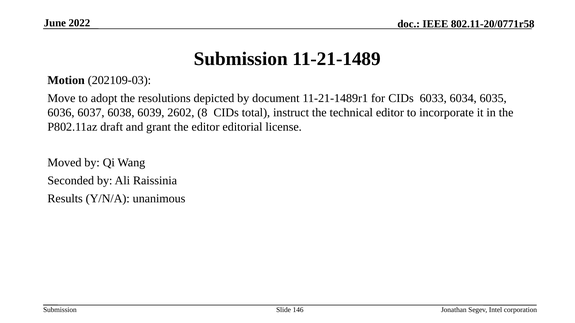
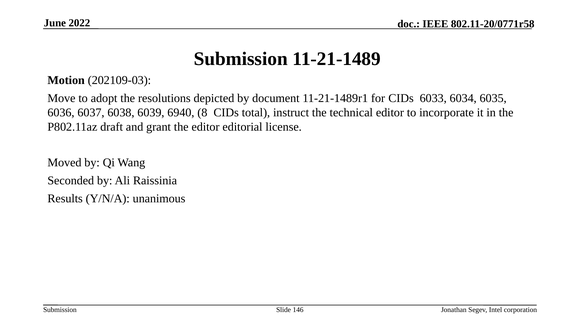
2602: 2602 -> 6940 (181, 113)
